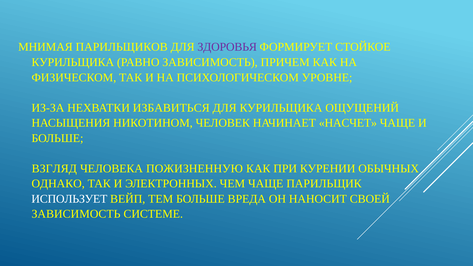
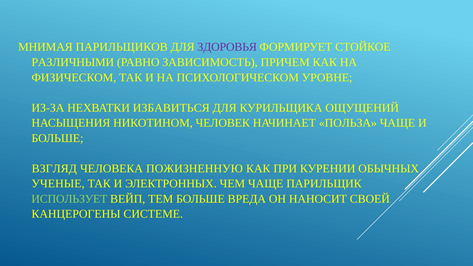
КУРИЛЬЩИКА: КУРИЛЬЩИКА -> РАЗЛИЧНЫМИ (73, 62)
НАСЧЕТ: НАСЧЕТ -> ПОЛЬЗА (348, 123)
ОДНАКО: ОДНАКО -> УЧЕНЫЕ (58, 184)
ИСПОЛЬЗУЕТ colour: white -> light green (69, 199)
ЗАВИСИМОСТЬ: ЗАВИСИМОСТЬ -> КАНЦЕРОГЕНЫ (76, 214)
